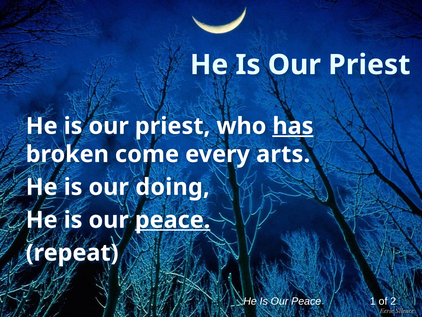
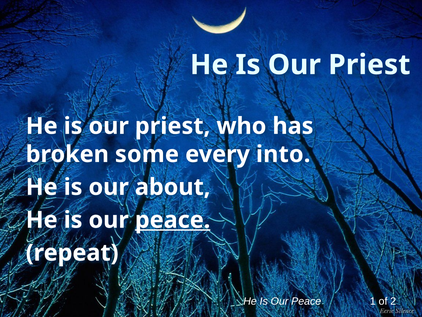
has underline: present -> none (293, 126)
come: come -> some (147, 154)
arts: arts -> into (283, 154)
doing: doing -> about (173, 187)
